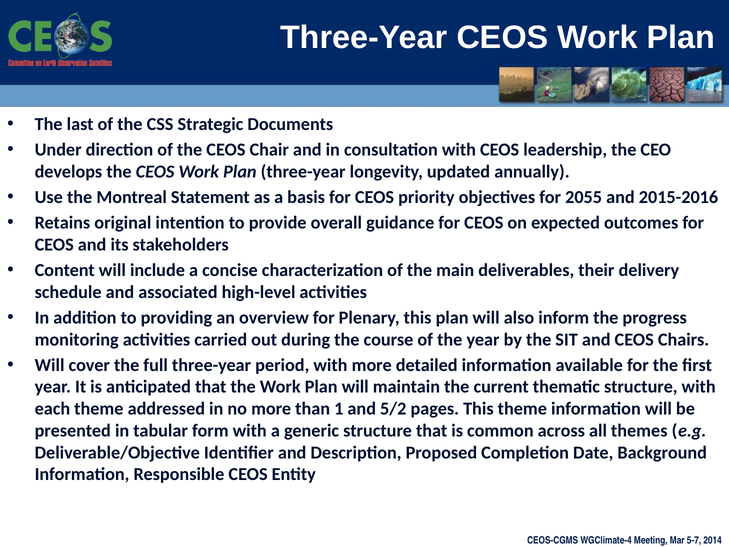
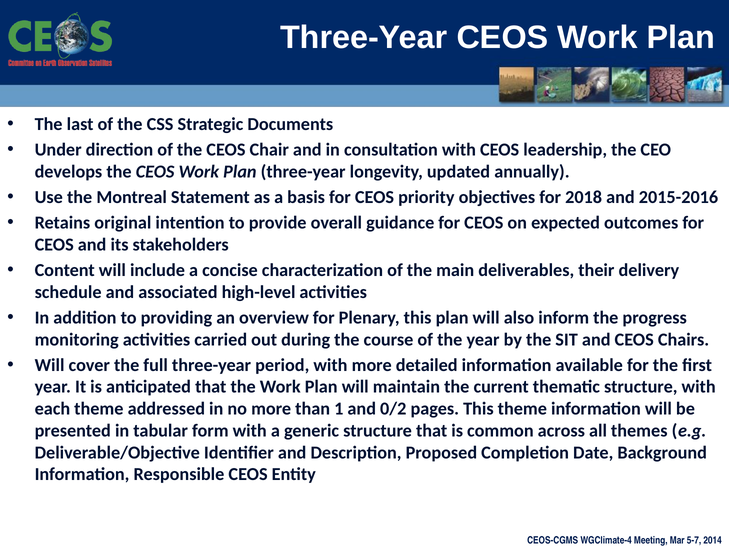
2055: 2055 -> 2018 (584, 197)
5/2: 5/2 -> 0/2 (393, 409)
